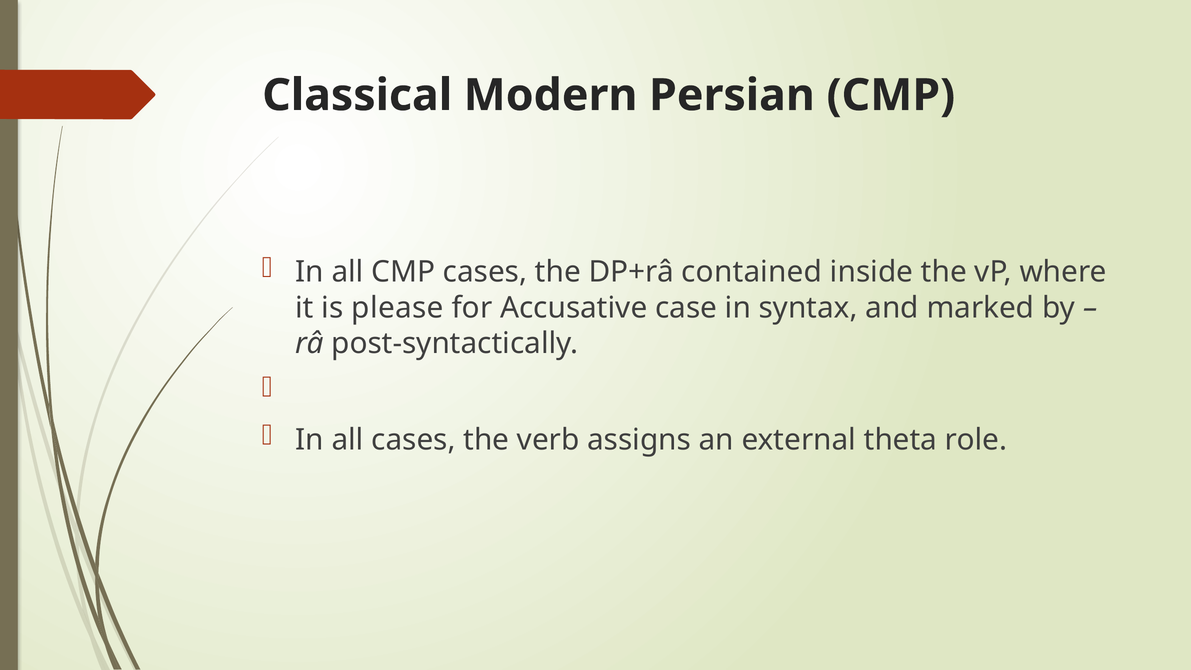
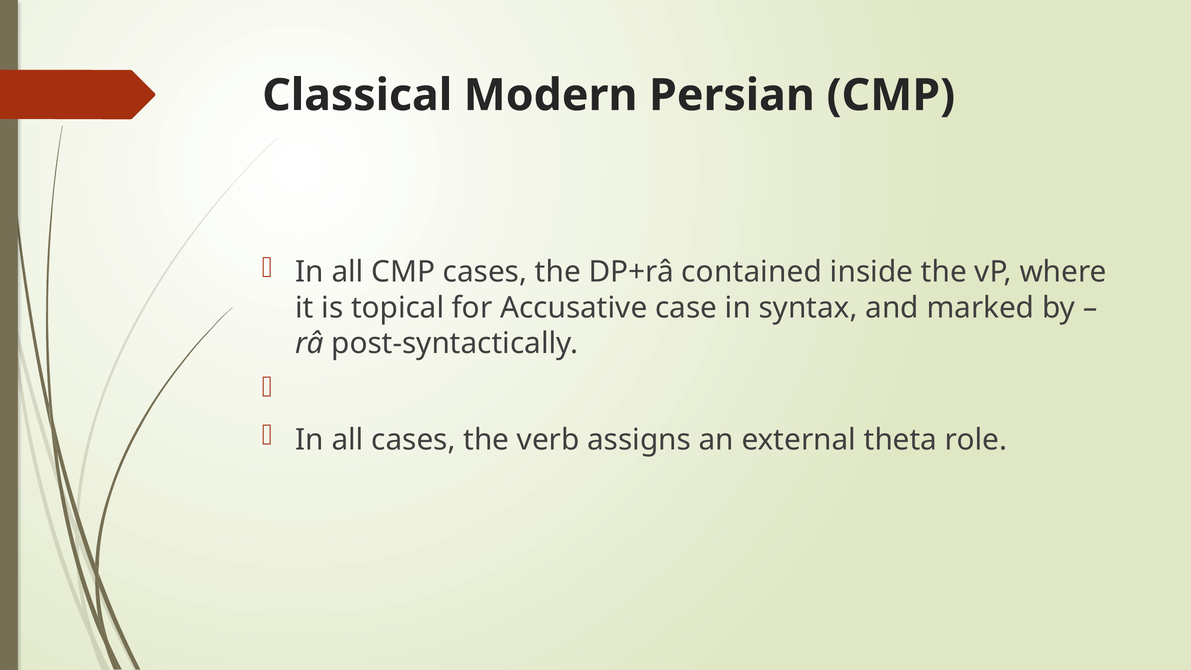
please: please -> topical (398, 308)
